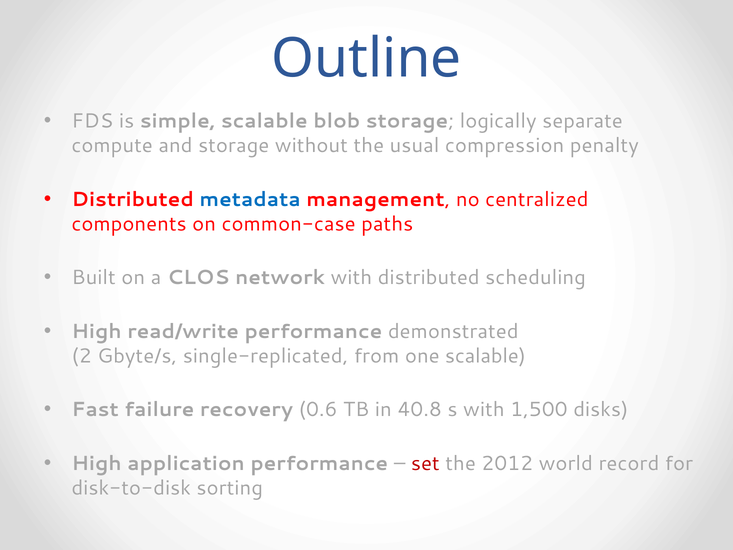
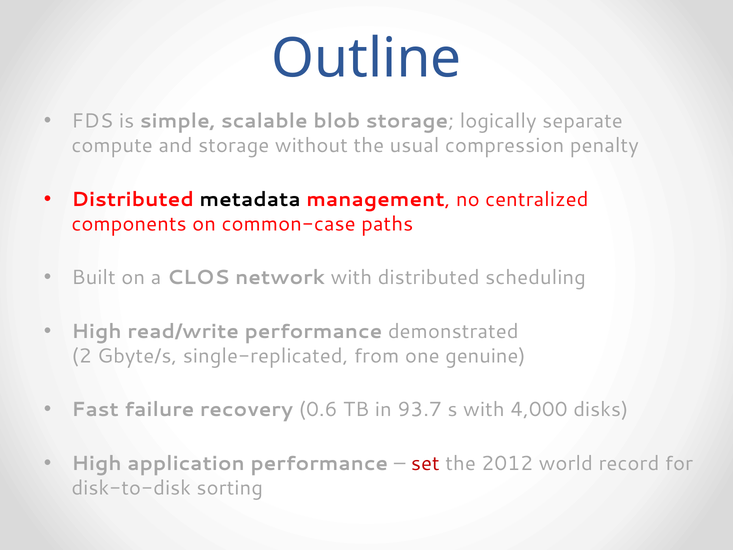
metadata colour: blue -> black (250, 199)
one scalable: scalable -> genuine (485, 356)
40.8: 40.8 -> 93.7 (420, 410)
1,500: 1,500 -> 4,000 (539, 410)
